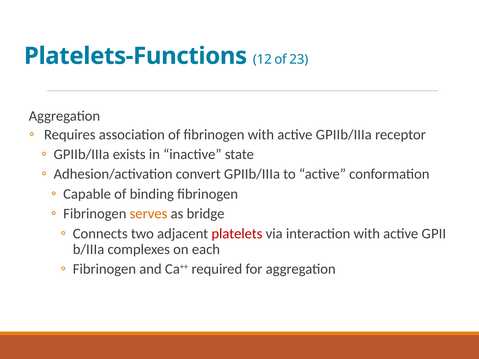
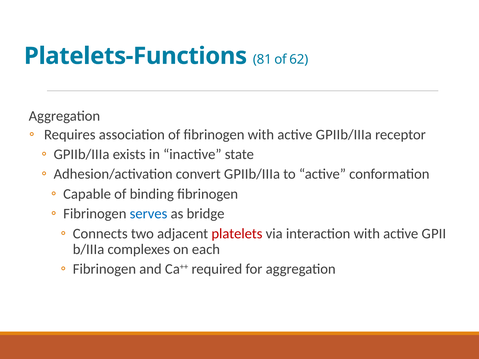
12: 12 -> 81 (262, 60)
23: 23 -> 62 (299, 60)
serves colour: orange -> blue (149, 214)
